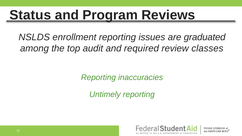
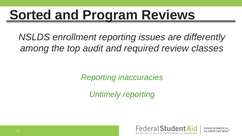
Status: Status -> Sorted (30, 15)
graduated: graduated -> differently (205, 37)
